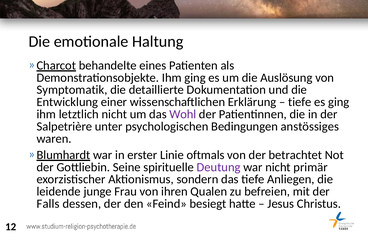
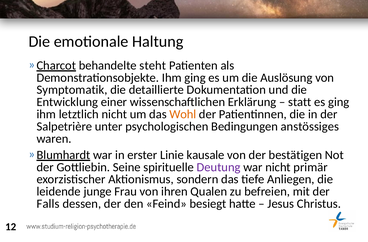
eines: eines -> steht (153, 65)
tiefe: tiefe -> statt (300, 102)
Wohl colour: purple -> orange (183, 114)
oftmals: oftmals -> kausale (206, 155)
betrachtet: betrachtet -> bestätigen (295, 155)
